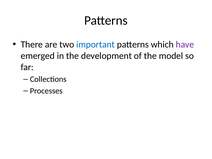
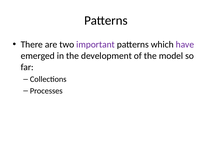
important colour: blue -> purple (96, 44)
